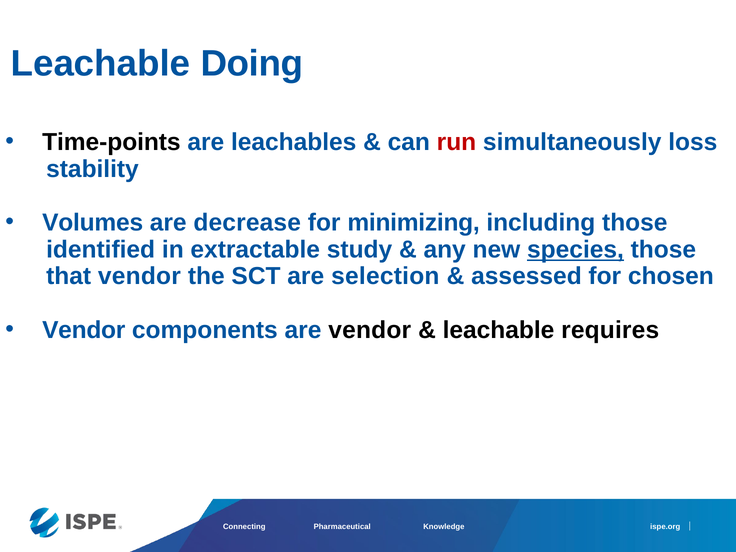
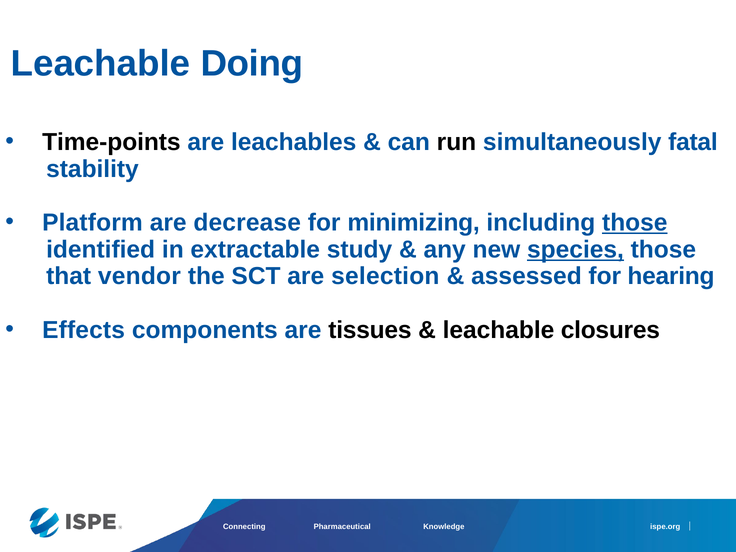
run colour: red -> black (456, 142)
loss: loss -> fatal (693, 142)
Volumes: Volumes -> Platform (92, 223)
those underline: none -> present (635, 223)
chosen: chosen -> hearing (671, 276)
Vendor: Vendor -> Effects (84, 330)
are vendor: vendor -> tissues (370, 330)
requires: requires -> closures (610, 330)
